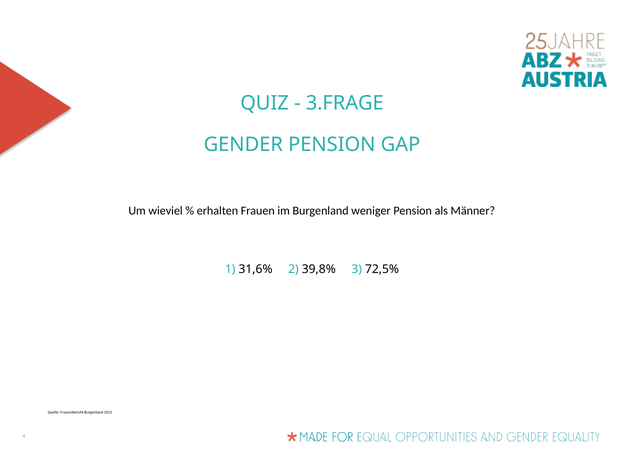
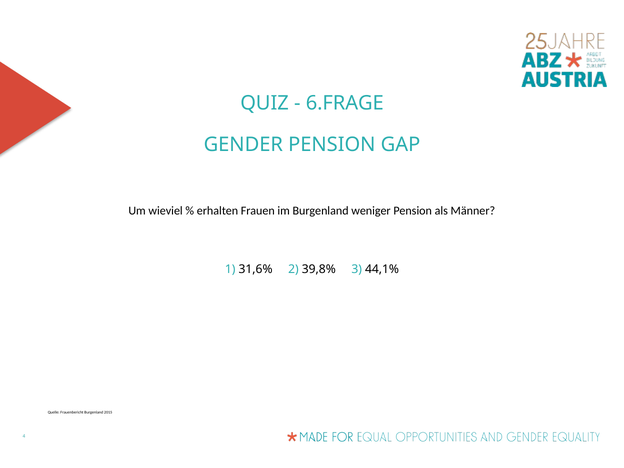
3.FRAGE: 3.FRAGE -> 6.FRAGE (345, 103)
72,5%: 72,5% -> 44,1% (382, 269)
